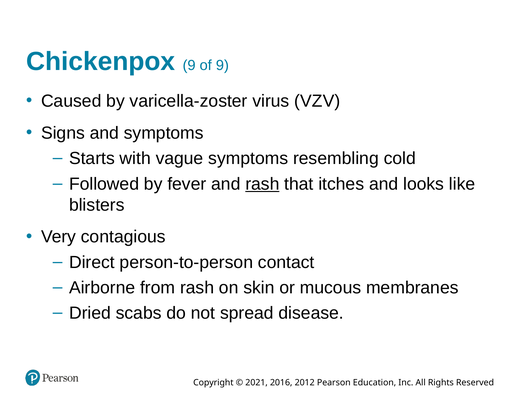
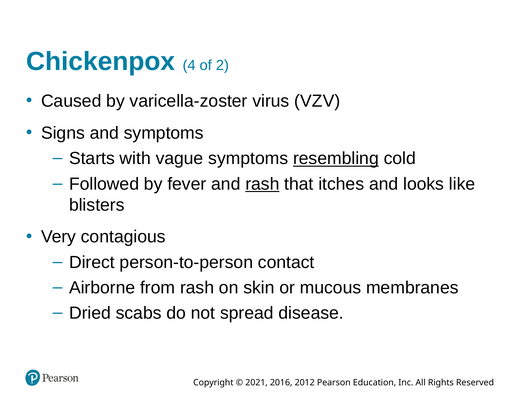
Chickenpox 9: 9 -> 4 (189, 65)
of 9: 9 -> 2 (222, 65)
resembling underline: none -> present (336, 159)
